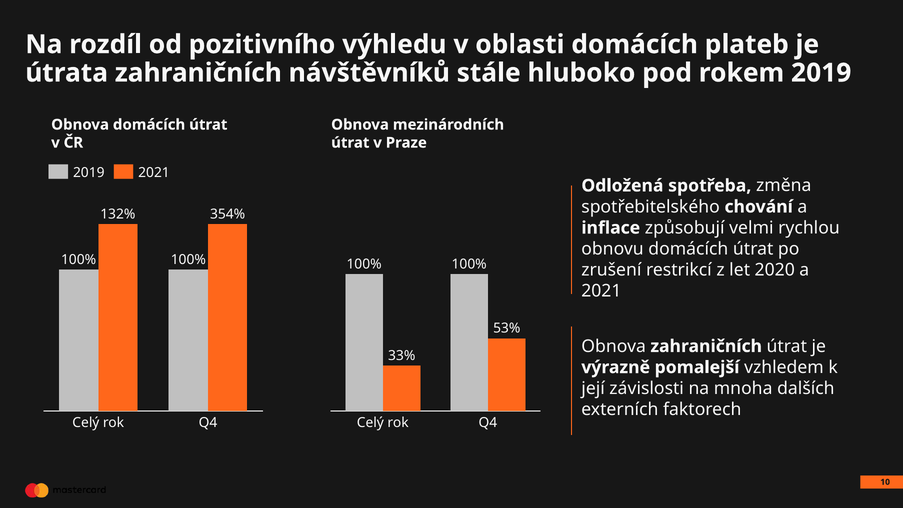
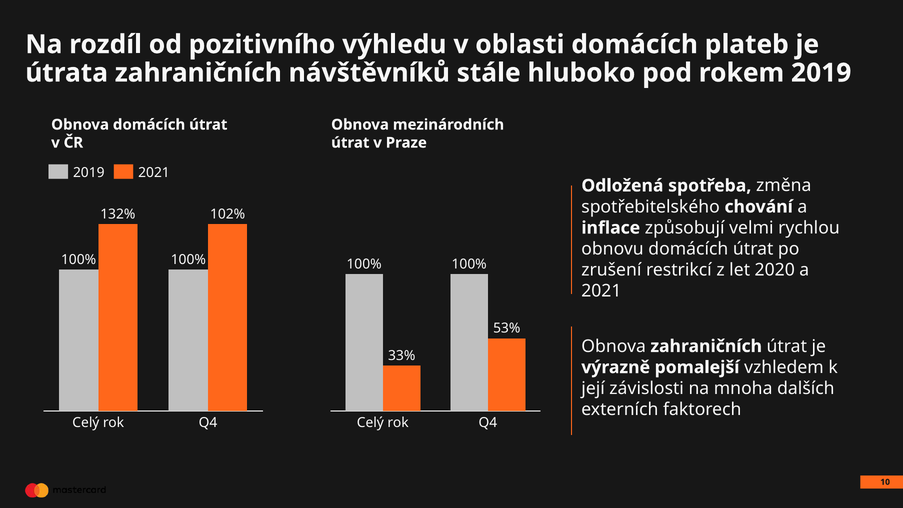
354%: 354% -> 102% (228, 214)
